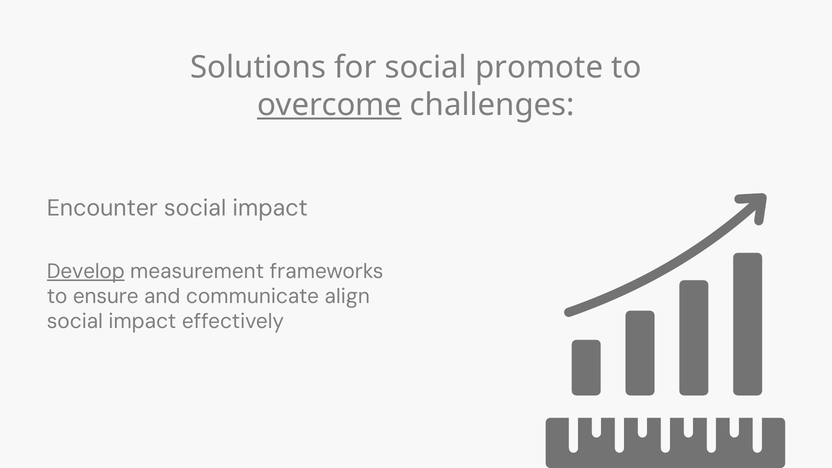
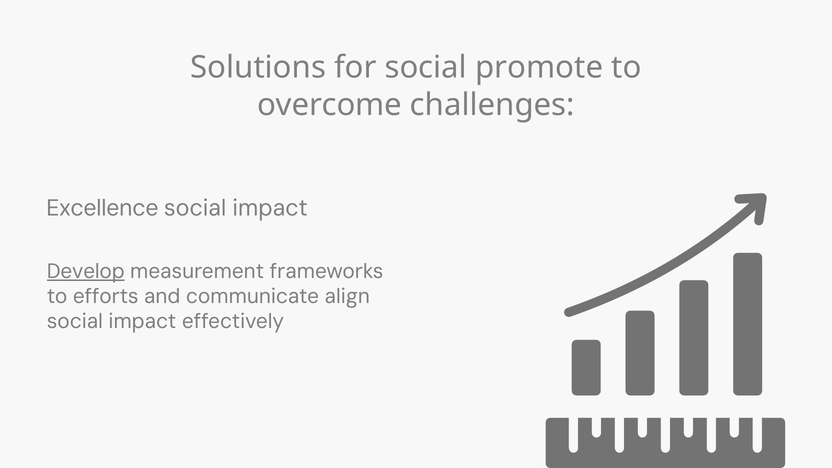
overcome underline: present -> none (330, 105)
Encounter: Encounter -> Excellence (102, 208)
ensure: ensure -> efforts (106, 296)
